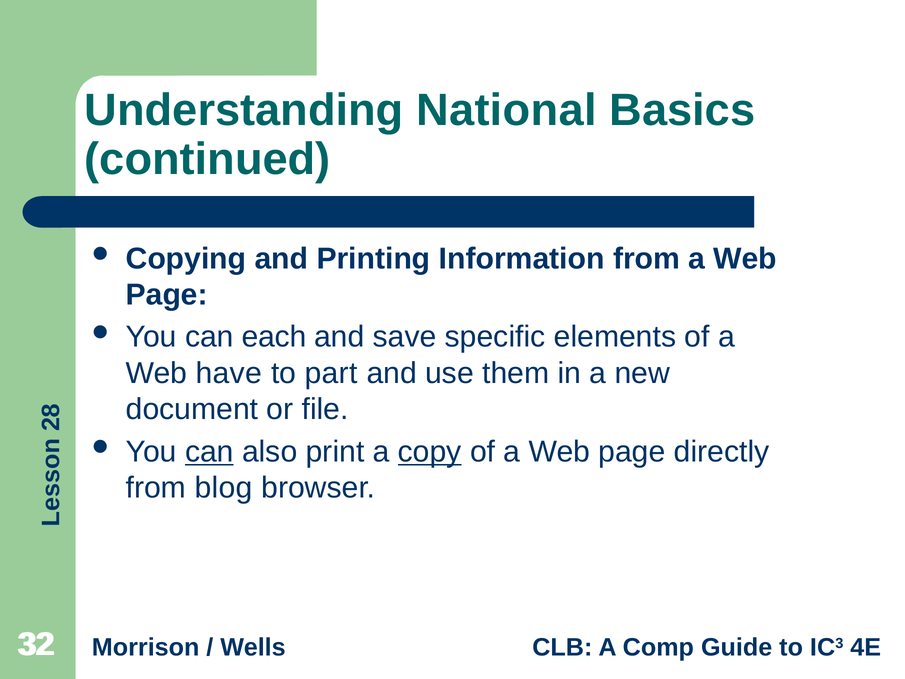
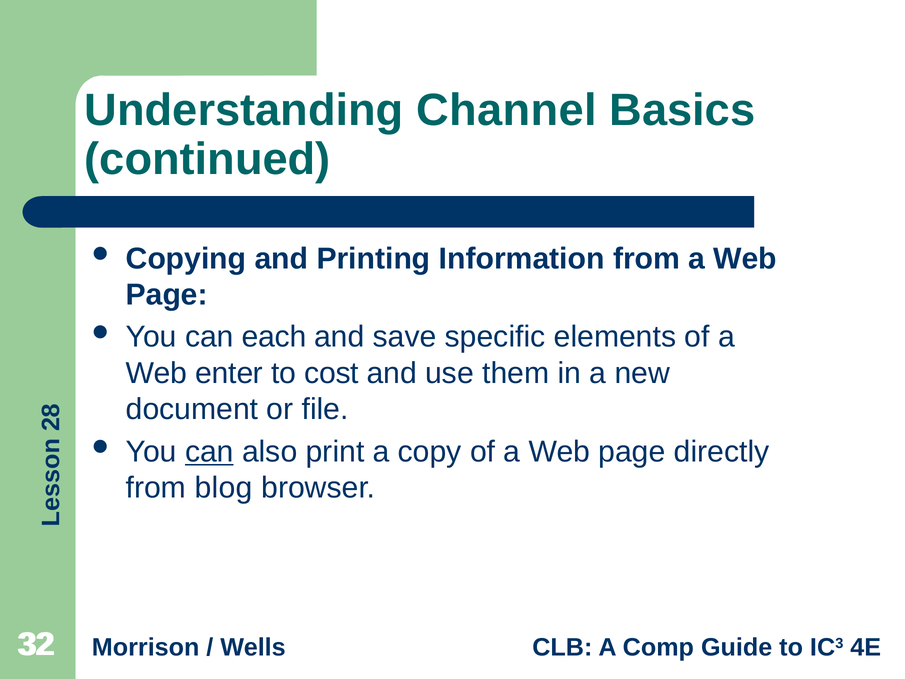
National: National -> Channel (506, 110)
have: have -> enter (229, 373)
part: part -> cost (332, 373)
copy underline: present -> none (430, 452)
